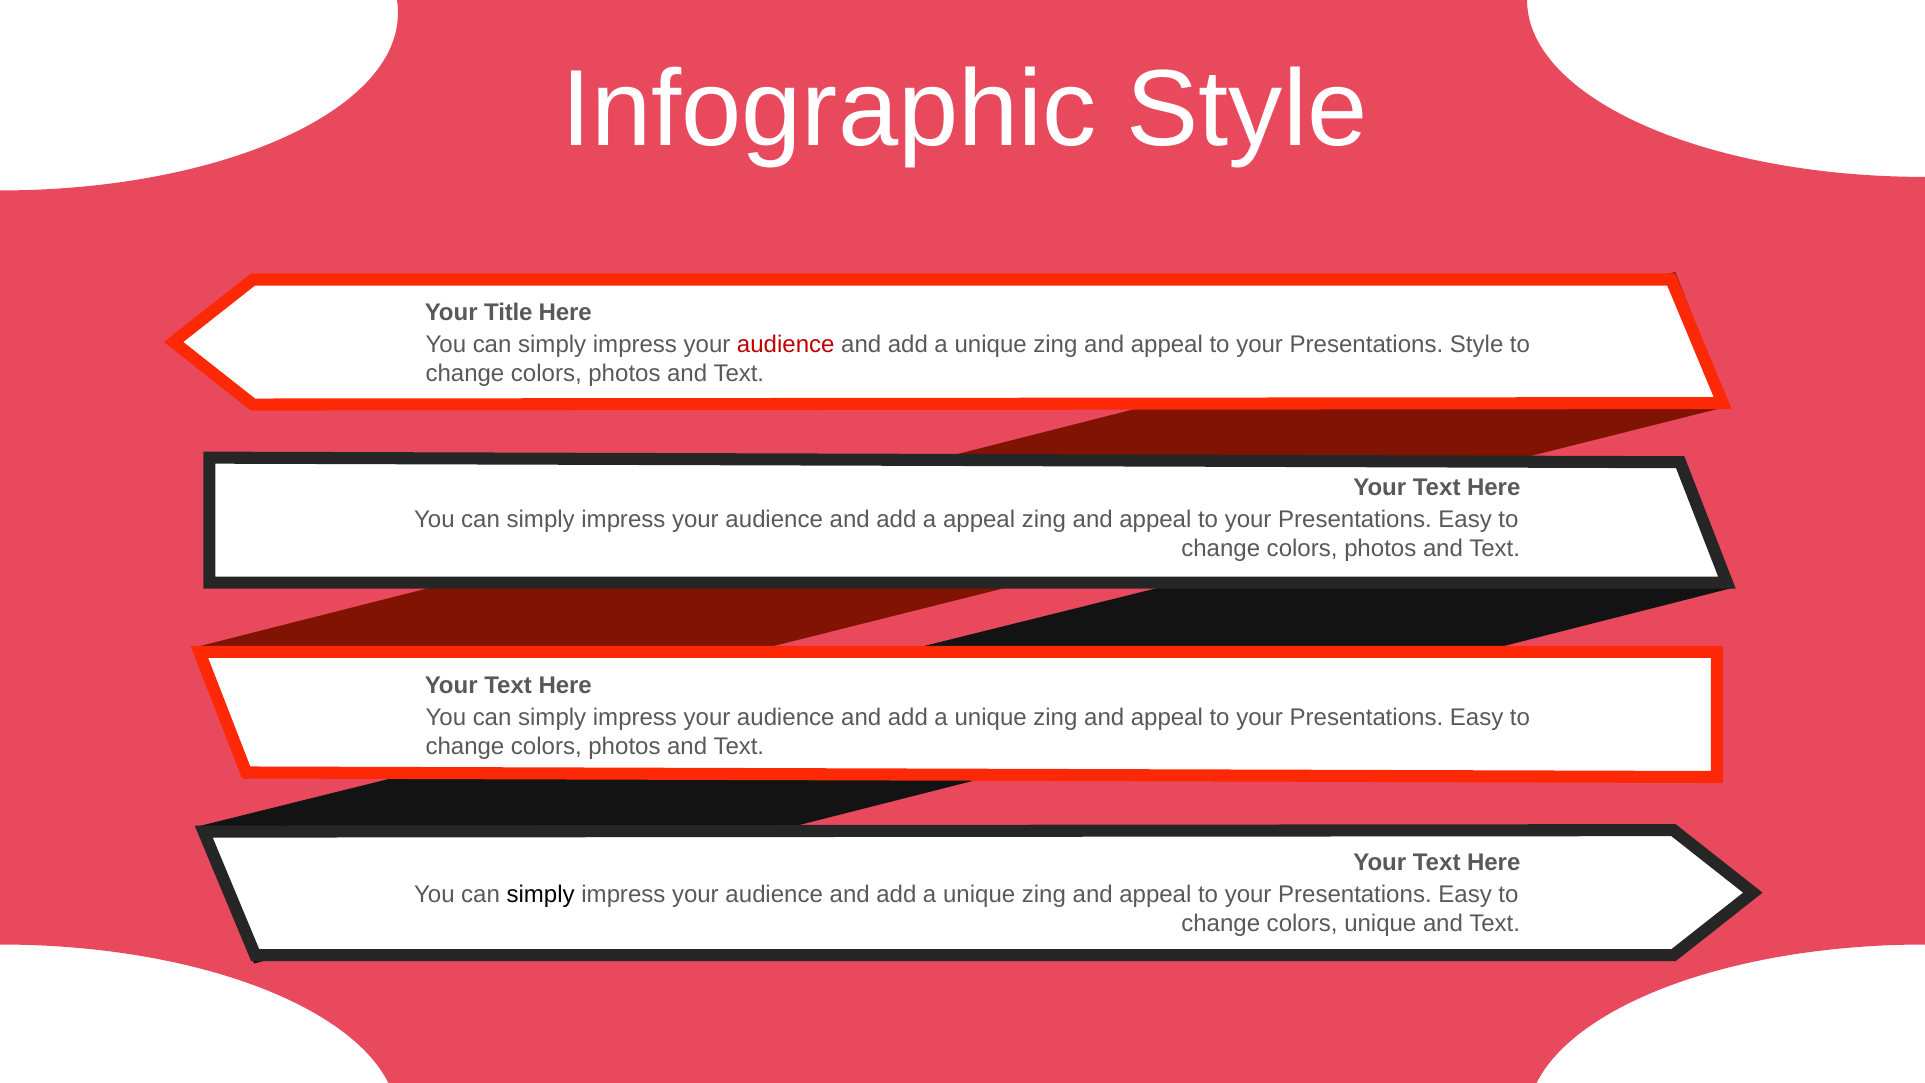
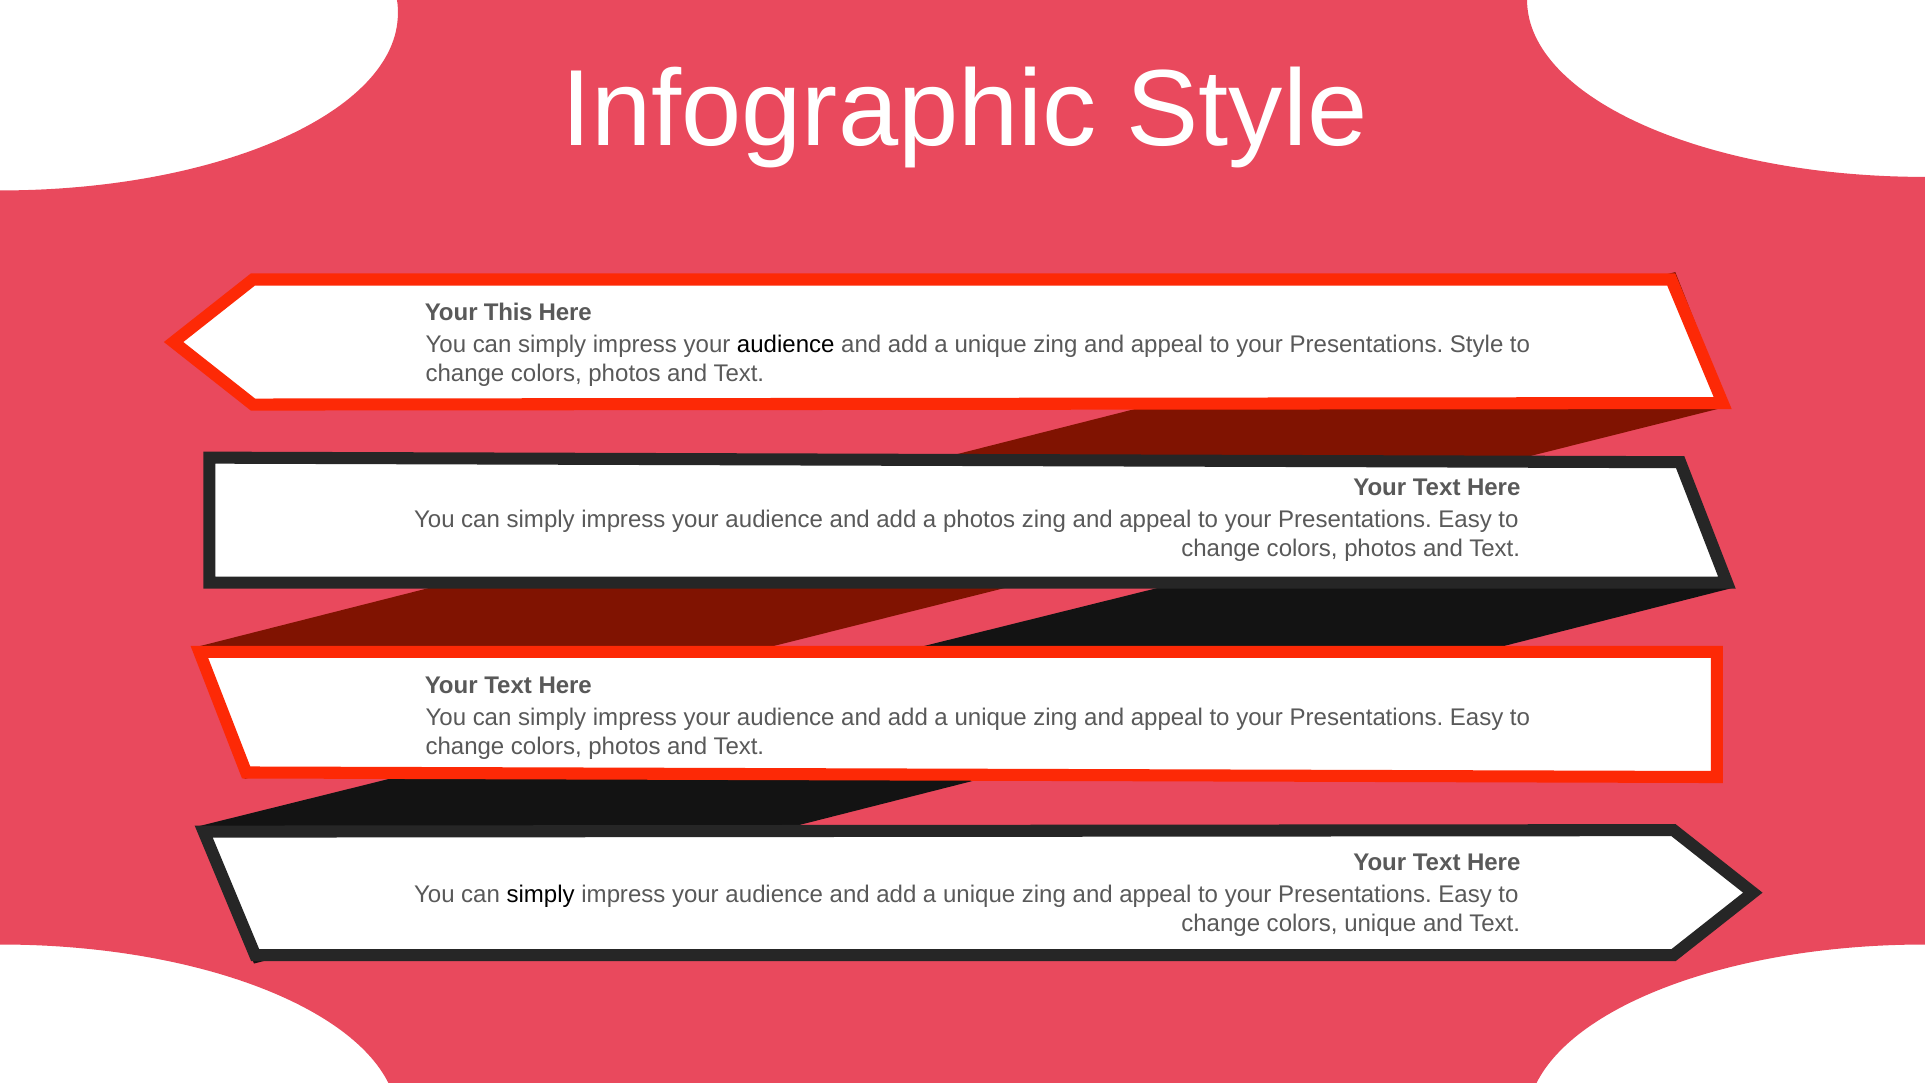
Title: Title -> This (508, 312)
audience colour: red -> black (786, 345)
a appeal: appeal -> photos (979, 520)
